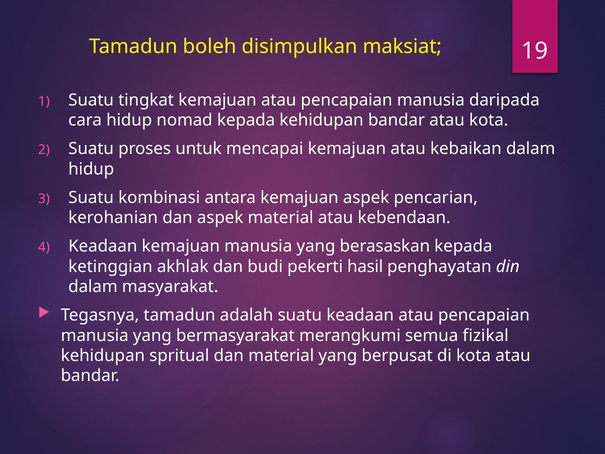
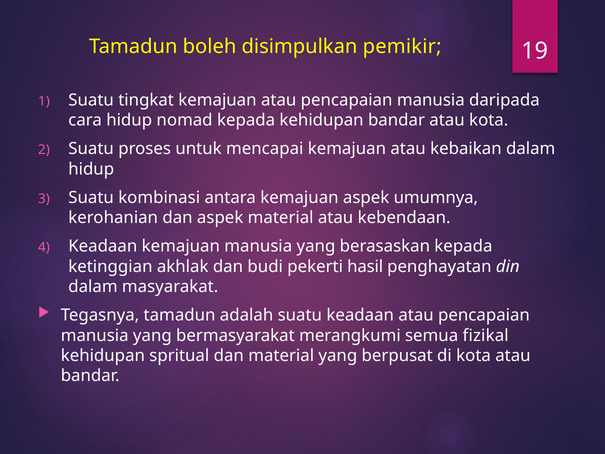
maksiat: maksiat -> pemikir (402, 46)
pencarian: pencarian -> umumnya (436, 198)
